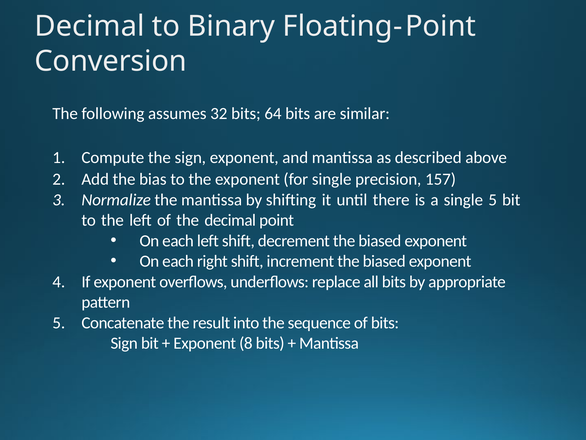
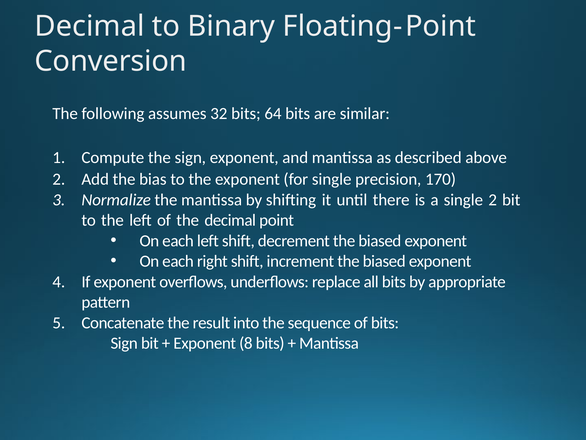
157: 157 -> 170 (441, 179)
single 5: 5 -> 2 (493, 200)
